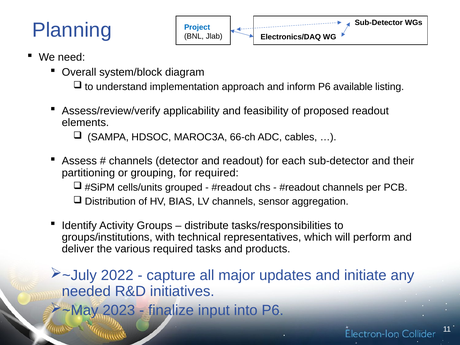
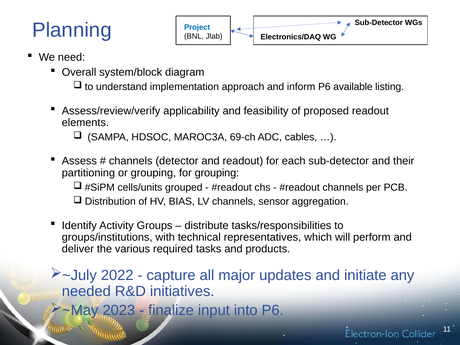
66-ch: 66-ch -> 69-ch (243, 137)
for required: required -> grouping (217, 173)
